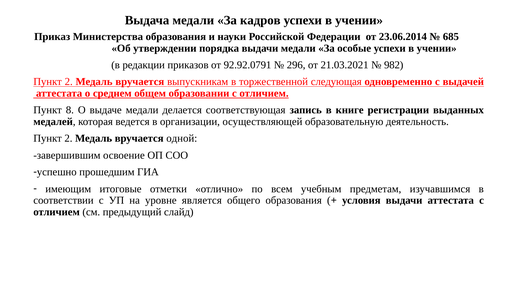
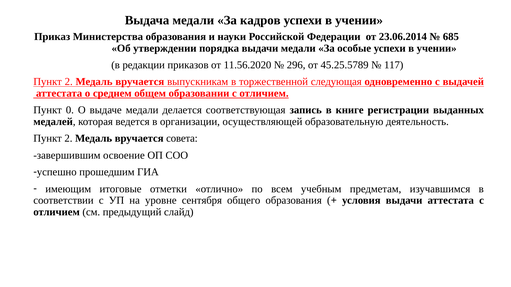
92.92.0791: 92.92.0791 -> 11.56.2020 (247, 65)
21.03.2021: 21.03.2021 -> 45.25.5789 (345, 65)
982: 982 -> 117 (394, 65)
8: 8 -> 0 (70, 110)
одной: одной -> совета (182, 139)
является: является -> сентября (202, 201)
